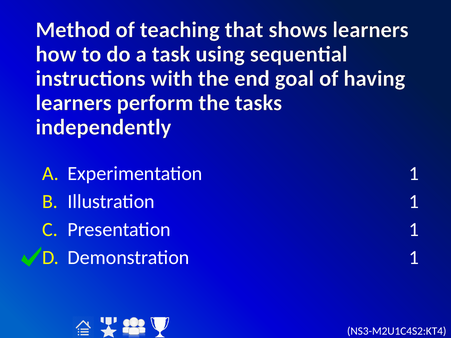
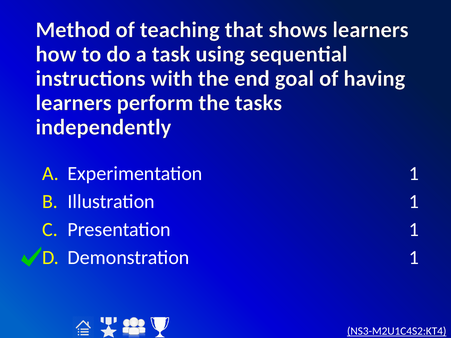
NS3-M2U1C4S2:KT4 underline: none -> present (397, 331)
